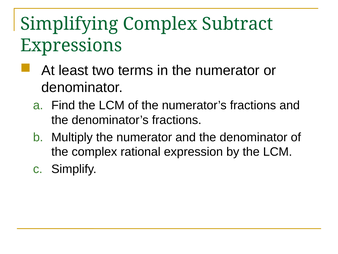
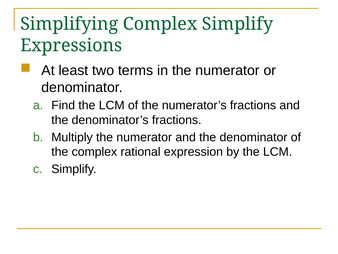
Complex Subtract: Subtract -> Simplify (238, 24)
